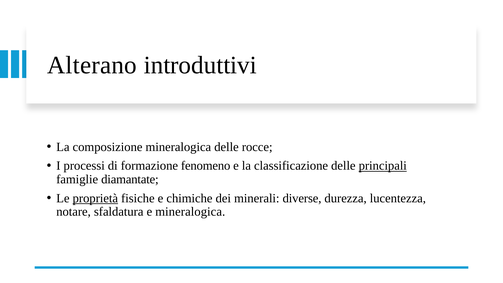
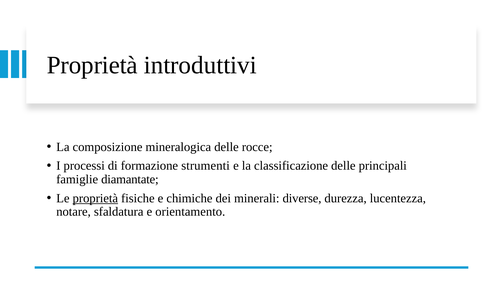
Alterano: Alterano -> Proprietà (92, 65)
fenomeno: fenomeno -> strumenti (206, 166)
principali underline: present -> none (383, 166)
e mineralogica: mineralogica -> orientamento (190, 212)
